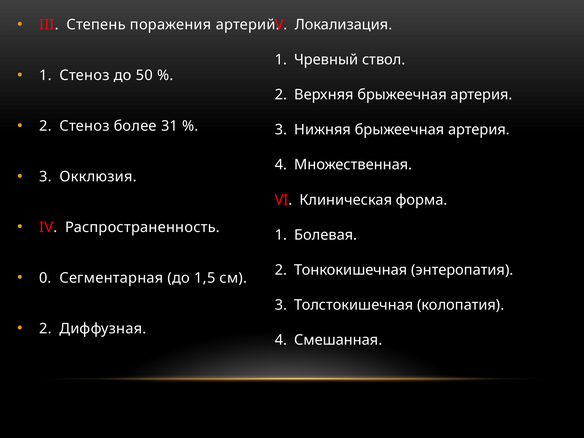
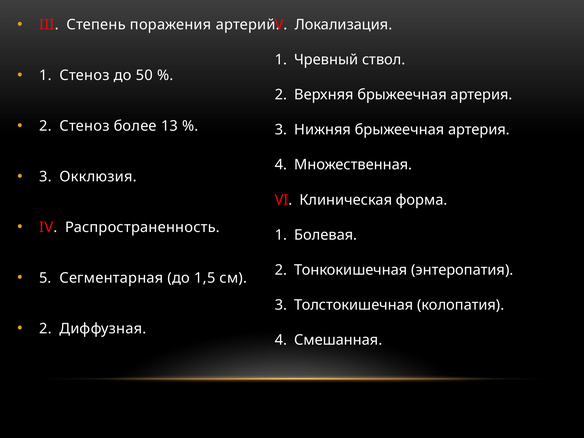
31: 31 -> 13 (169, 126)
0: 0 -> 5 (45, 278)
